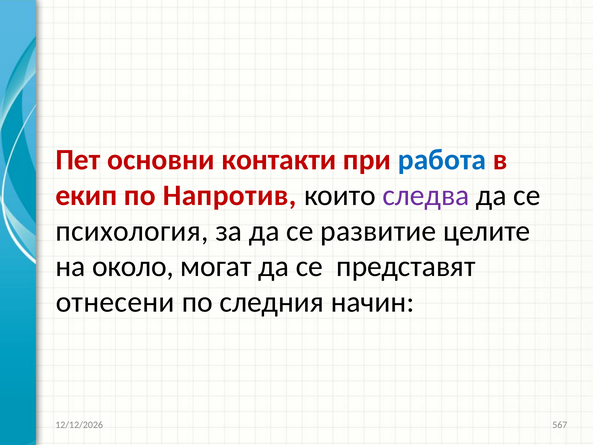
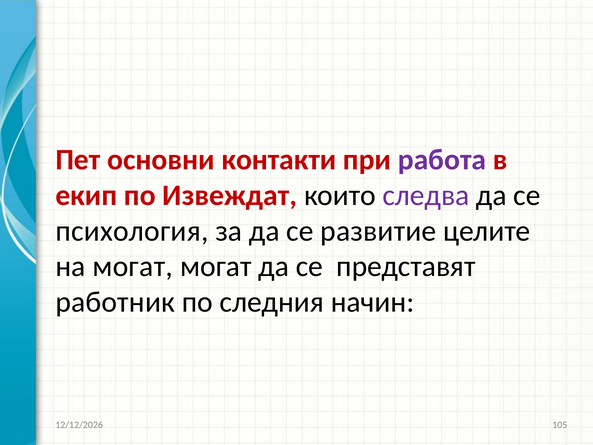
работа colour: blue -> purple (442, 160)
Напротив: Напротив -> Извеждат (230, 195)
на около: около -> могат (133, 266)
отнесени: отнесени -> работник (115, 302)
567: 567 -> 105 (560, 425)
